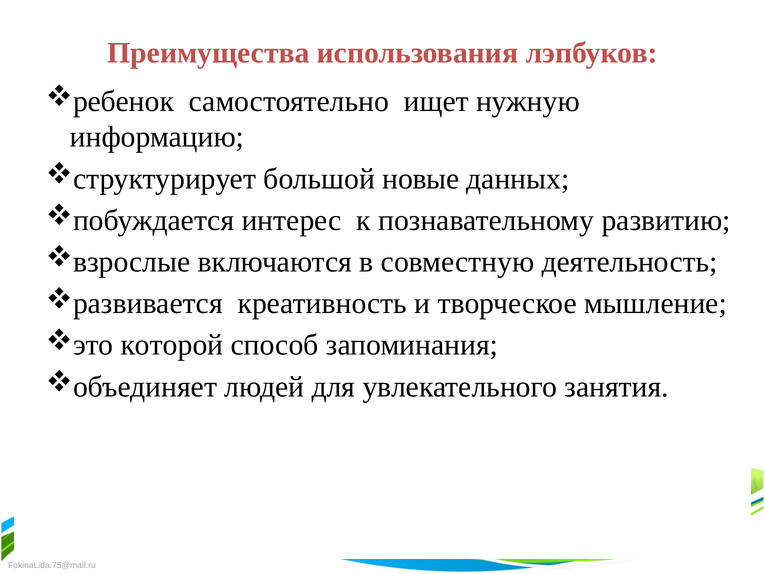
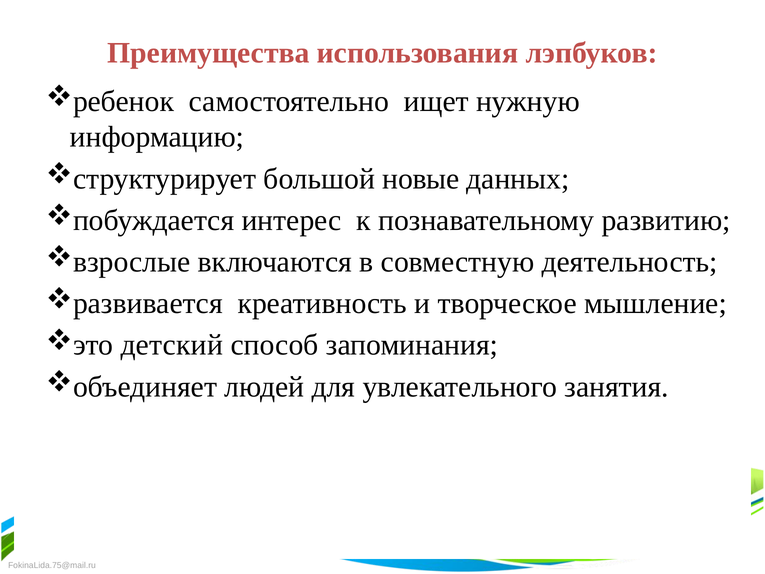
которой: которой -> детский (172, 345)
